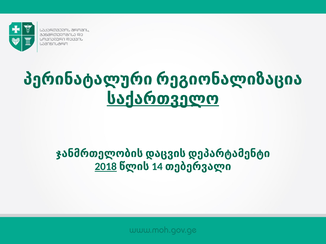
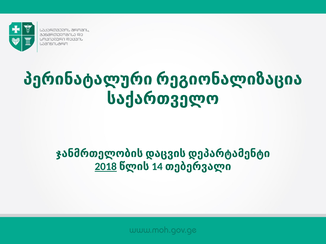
საქართველო underline: present -> none (163, 99)
